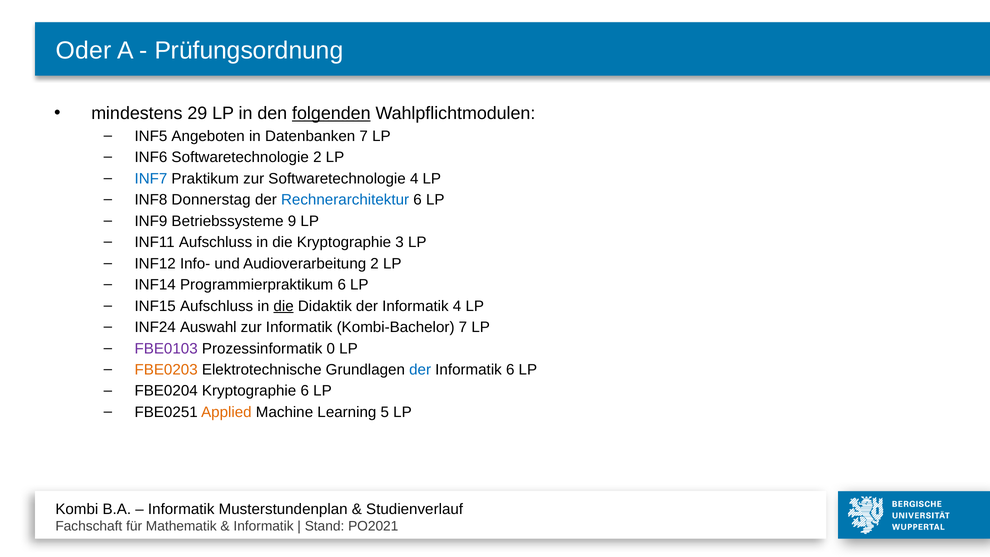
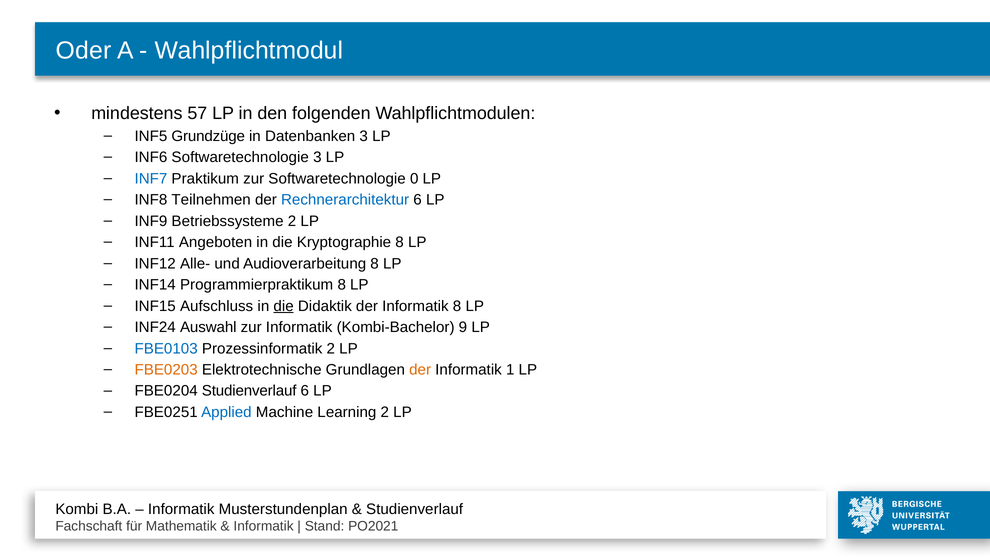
Prüfungsordnung: Prüfungsordnung -> Wahlpflichtmodul (249, 51)
29: 29 -> 57 (197, 113)
folgenden underline: present -> none (331, 113)
Angeboten: Angeboten -> Grundzüge (208, 136)
Datenbanken 7: 7 -> 3 (364, 136)
Softwaretechnologie 2: 2 -> 3 (317, 157)
Softwaretechnologie 4: 4 -> 0 (414, 179)
Donnerstag: Donnerstag -> Teilnehmen (211, 200)
Betriebssysteme 9: 9 -> 2 (292, 221)
INF11 Aufschluss: Aufschluss -> Angeboten (216, 242)
Kryptographie 3: 3 -> 8 (400, 242)
Info-: Info- -> Alle- (195, 263)
Audioverarbeitung 2: 2 -> 8 (375, 263)
Programmierpraktikum 6: 6 -> 8 (342, 285)
Informatik 4: 4 -> 8 (457, 306)
Kombi-Bachelor 7: 7 -> 9 (463, 327)
FBE0103 colour: purple -> blue (166, 348)
Prozessinformatik 0: 0 -> 2 (331, 348)
der colour: blue -> orange (420, 370)
Informatik 6: 6 -> 1 (510, 370)
FBE0204 Kryptographie: Kryptographie -> Studienverlauf (249, 391)
Applied colour: orange -> blue (226, 412)
Learning 5: 5 -> 2 (385, 412)
